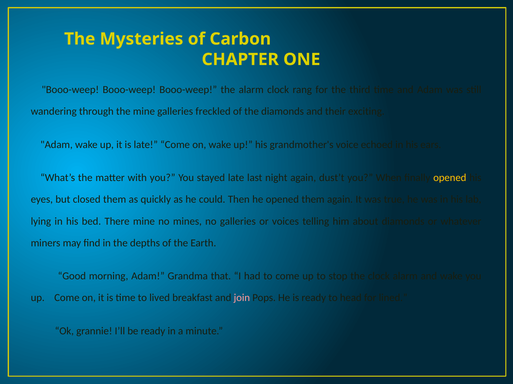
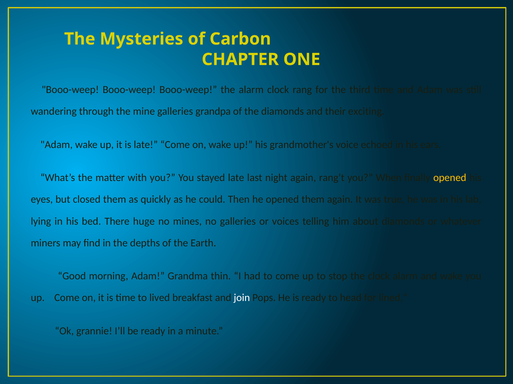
freckled: freckled -> grandpa (213, 112)
dust’t: dust’t -> rang’t (332, 178)
There mine: mine -> huge (144, 222)
that: that -> thin (221, 277)
join colour: pink -> white (242, 298)
